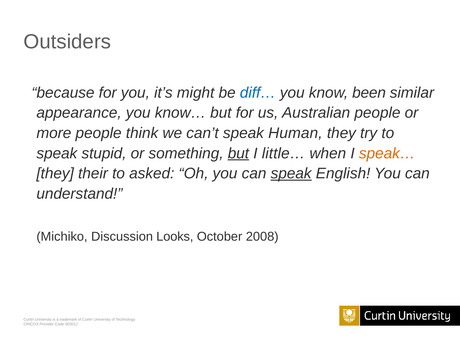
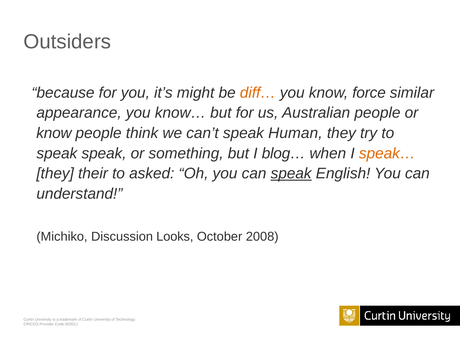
diff… colour: blue -> orange (258, 93)
been: been -> force (369, 93)
more: more -> know (54, 133)
speak stupid: stupid -> speak (104, 153)
but underline: present -> none (238, 153)
little…: little… -> blog… (284, 153)
